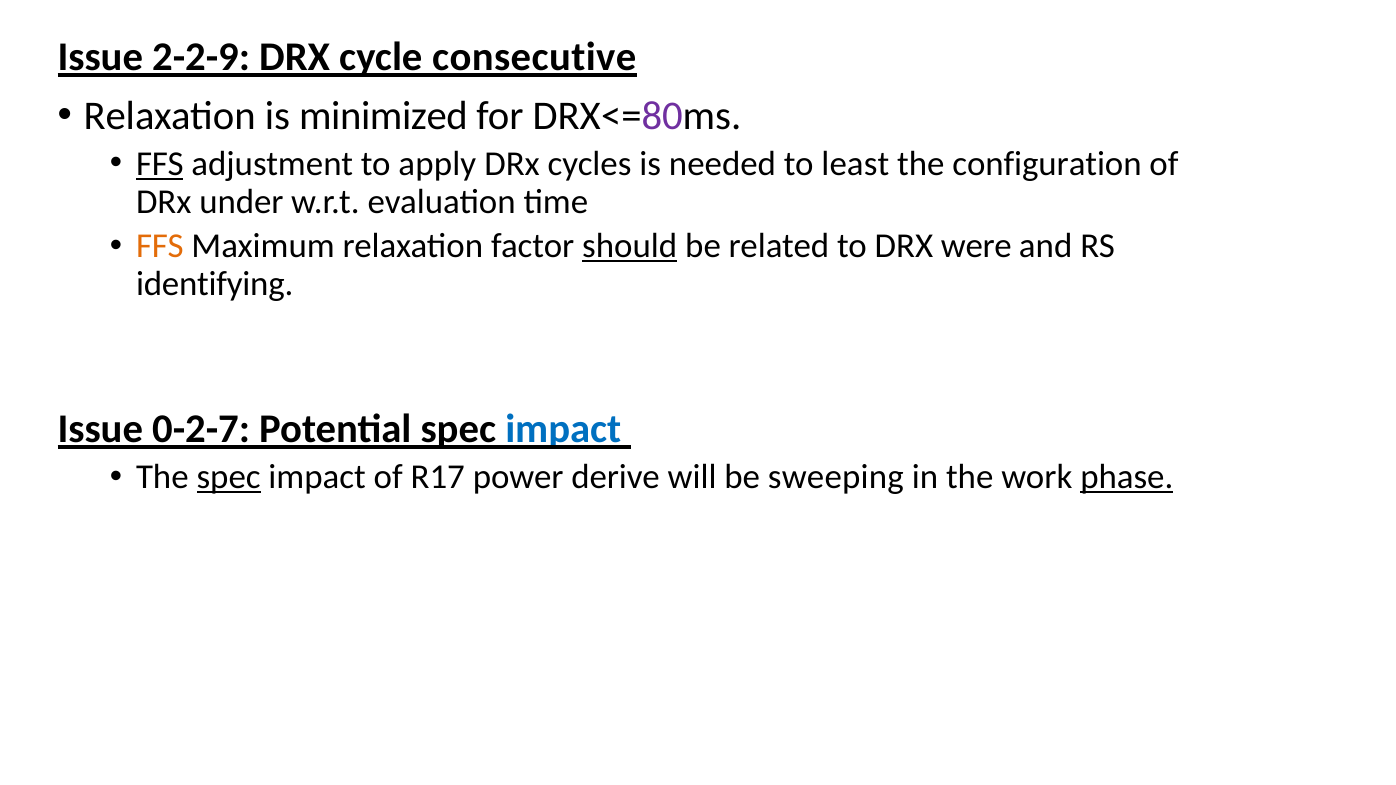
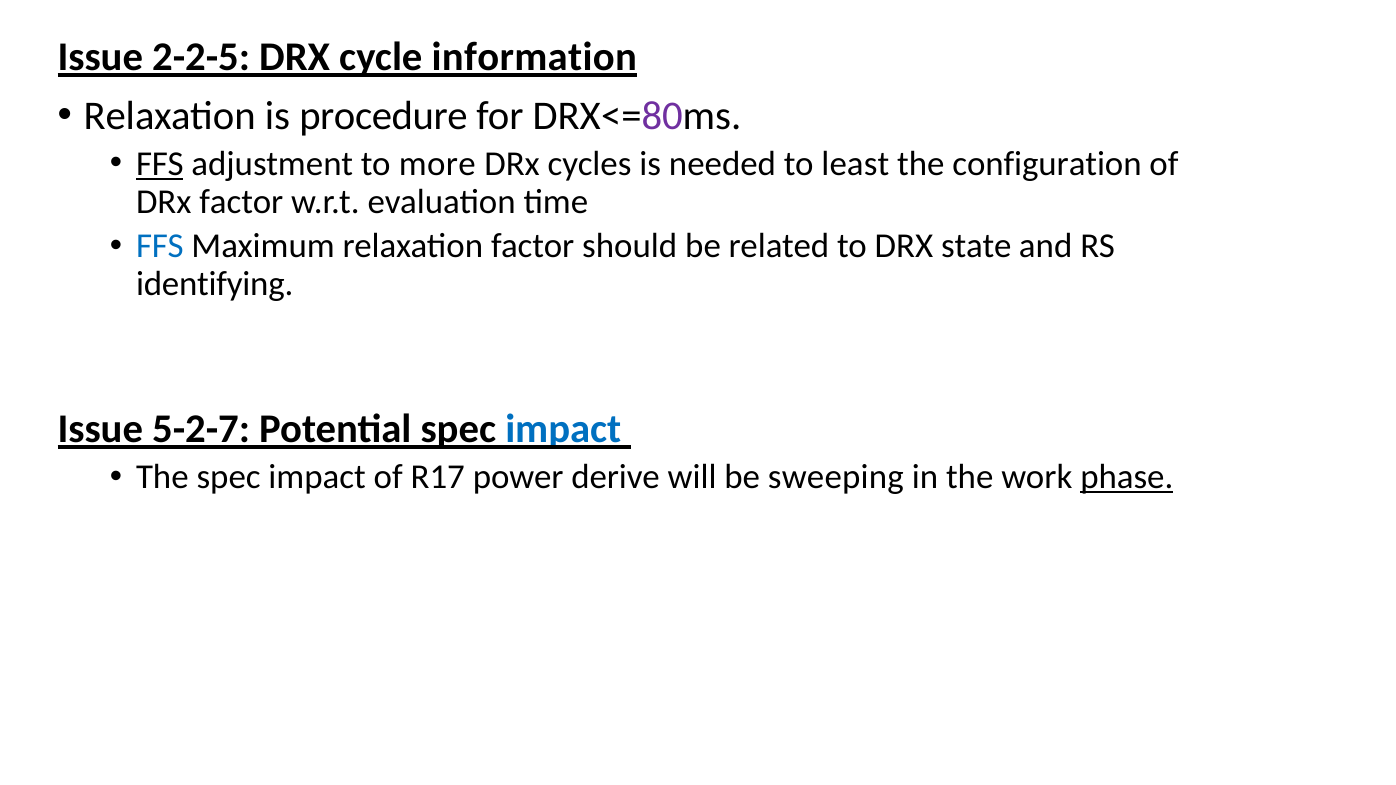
2-2-9: 2-2-9 -> 2-2-5 (201, 57)
consecutive: consecutive -> information (534, 57)
minimized: minimized -> procedure (383, 116)
apply: apply -> more (437, 164)
DRx under: under -> factor (241, 202)
FFS colour: orange -> blue (160, 247)
should underline: present -> none (630, 247)
were: were -> state (976, 247)
0-2-7: 0-2-7 -> 5-2-7 (201, 429)
spec underline: present -> none (229, 478)
